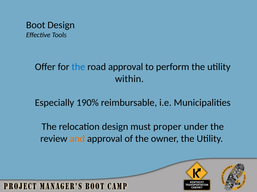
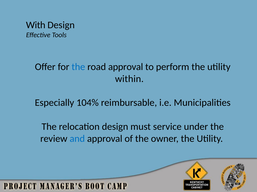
Boot: Boot -> With (36, 25)
190%: 190% -> 104% (88, 103)
proper: proper -> service (167, 127)
and colour: orange -> blue (77, 139)
